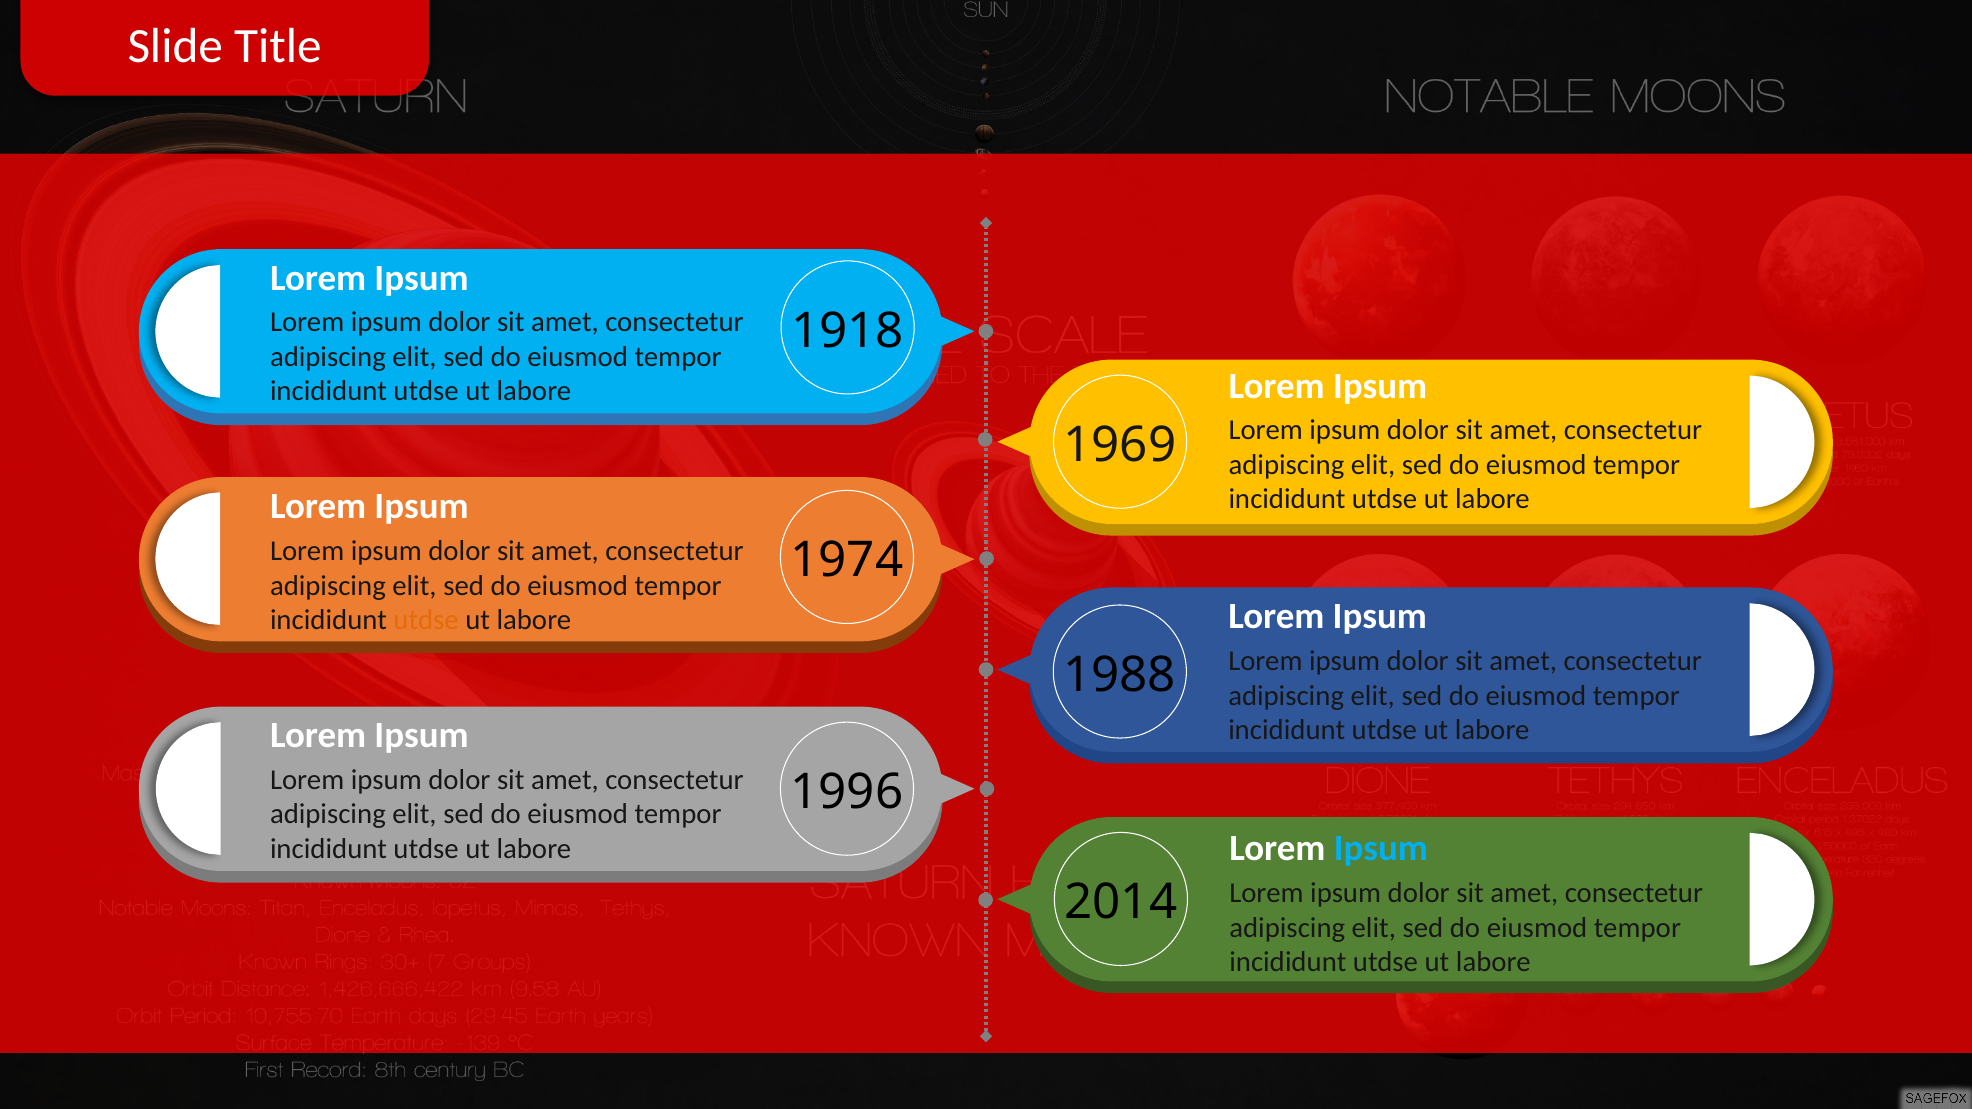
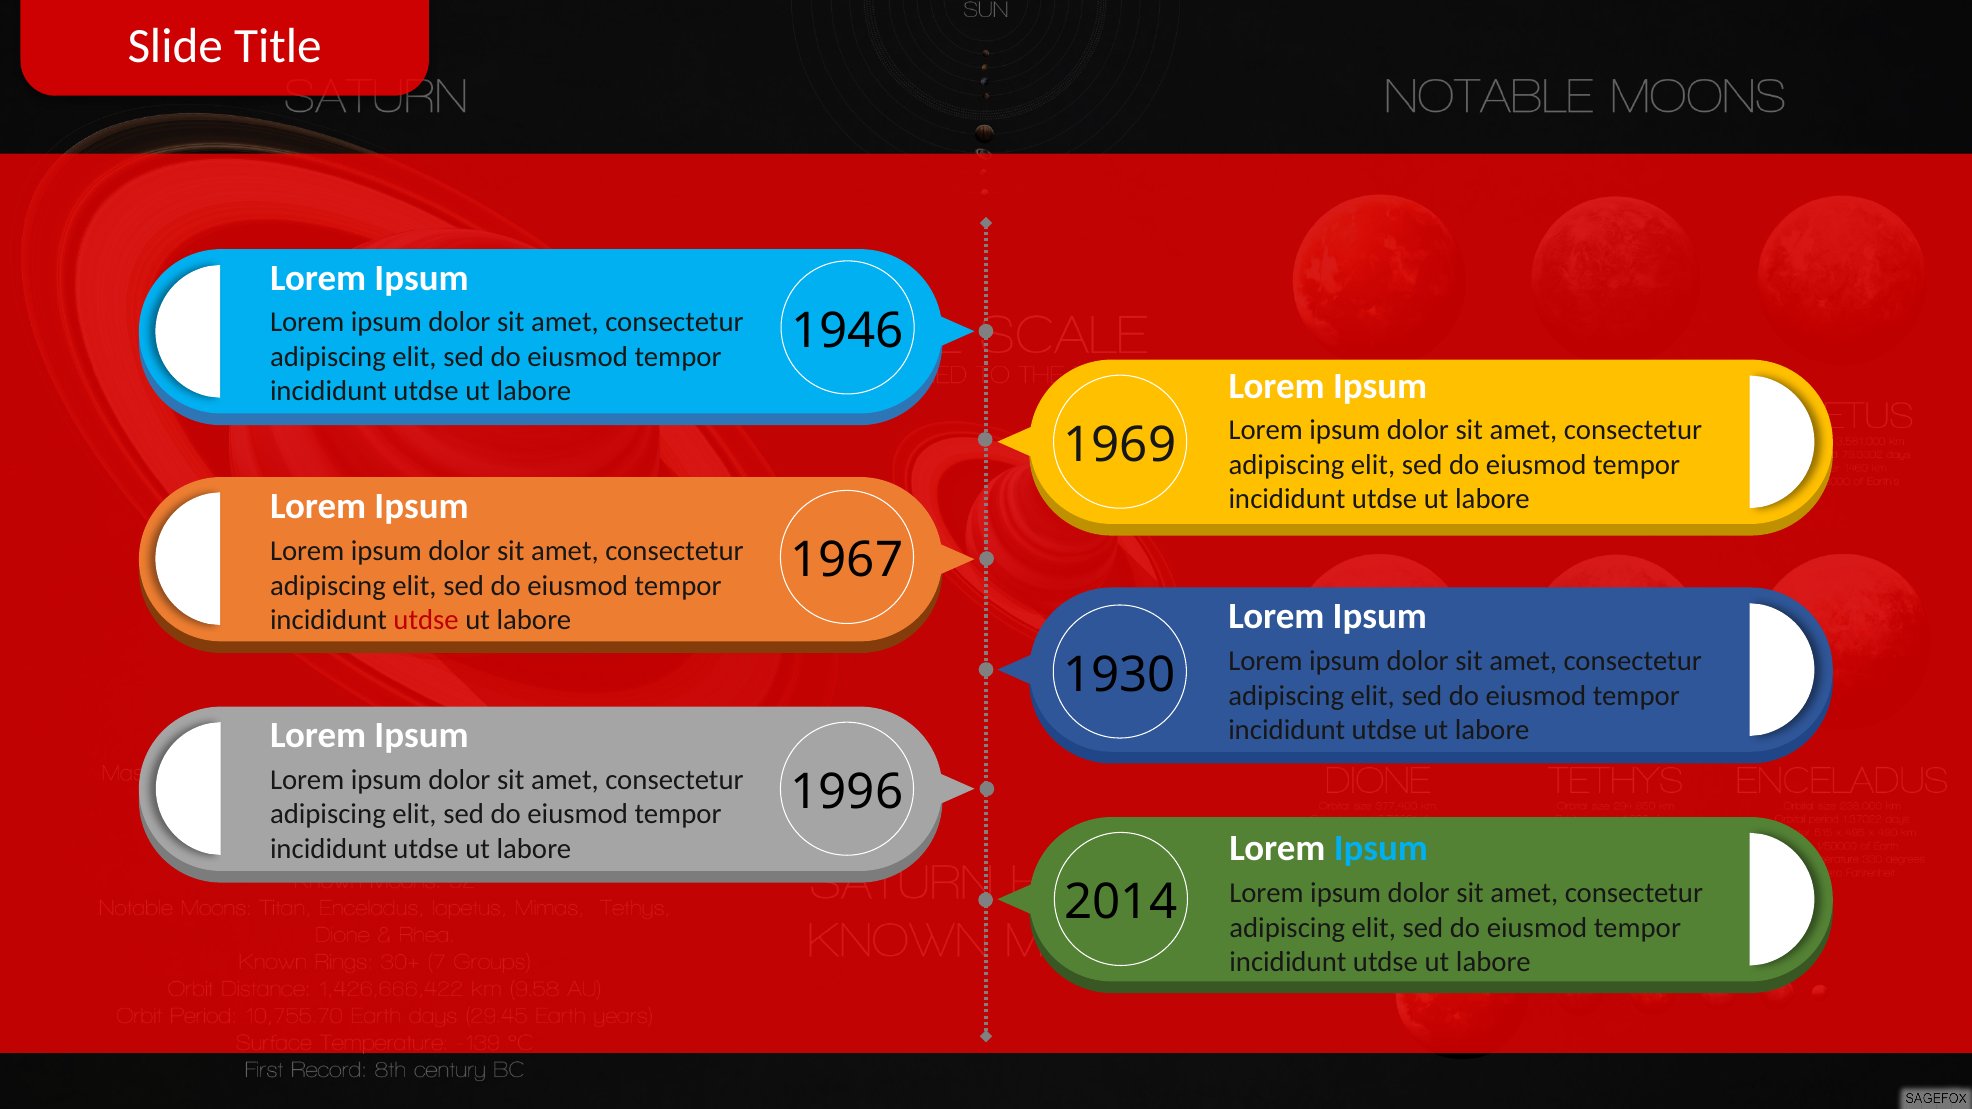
1918: 1918 -> 1946 (848, 331)
1974: 1974 -> 1967 (847, 560)
utdse colour: orange -> red (426, 620)
1988: 1988 -> 1930 (1120, 675)
